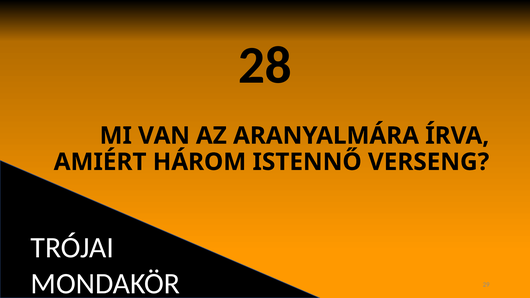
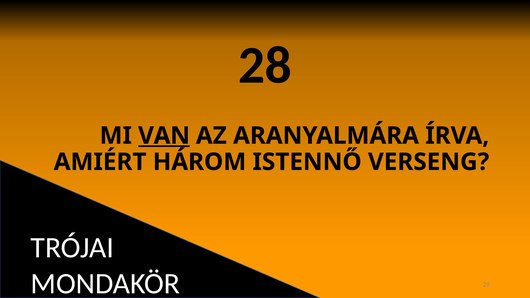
VAN underline: none -> present (164, 136)
